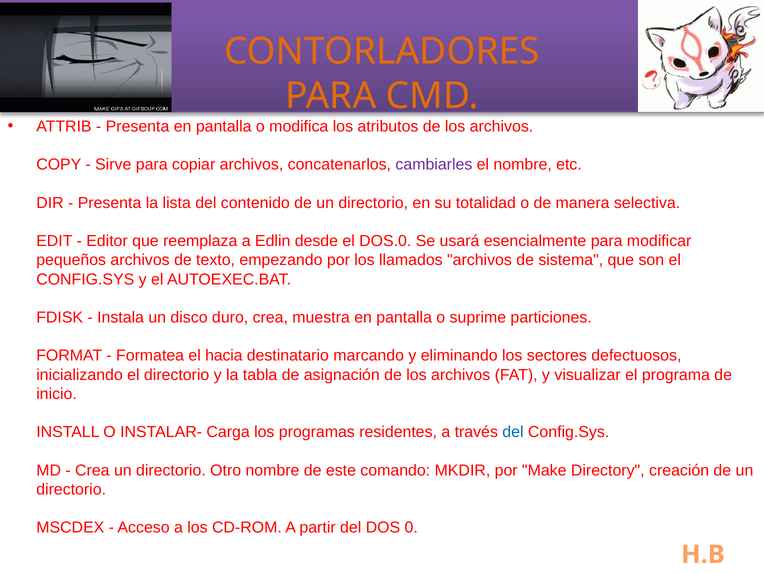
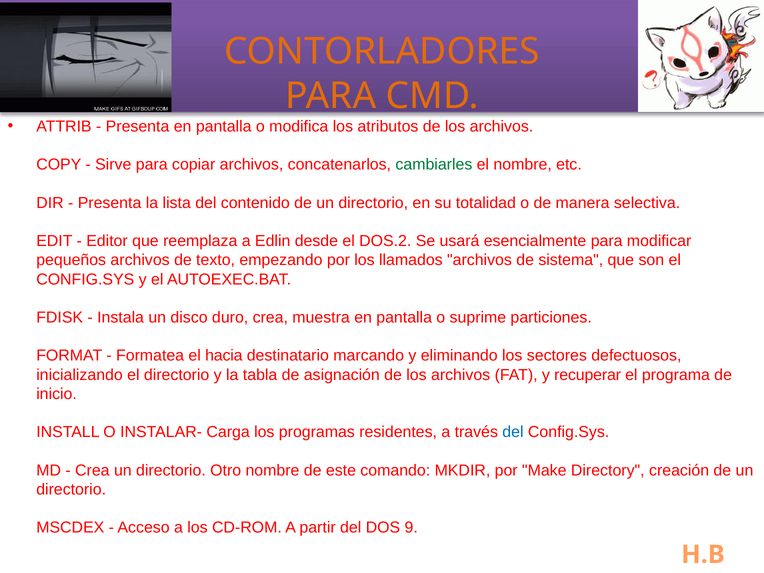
cambiarles colour: purple -> green (434, 165)
DOS.0: DOS.0 -> DOS.2 (385, 241)
visualizar: visualizar -> recuperar (588, 375)
0: 0 -> 9 (411, 528)
